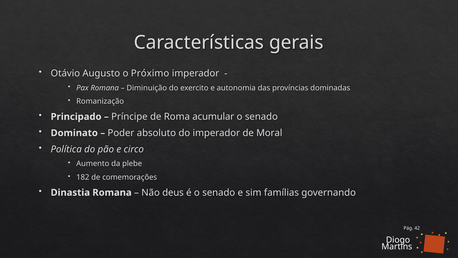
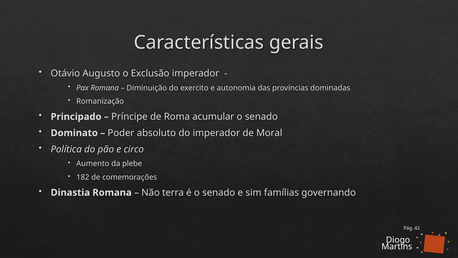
Próximo: Próximo -> Exclusão (150, 73)
deus: deus -> terra (173, 192)
